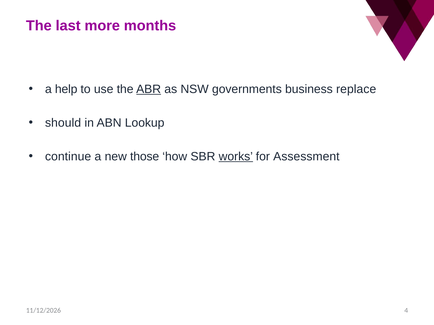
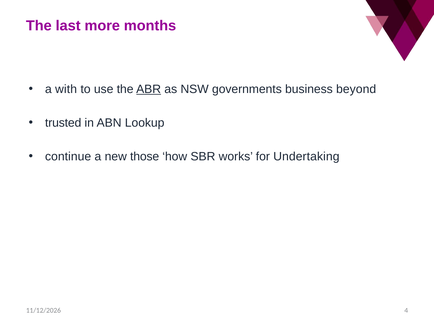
help: help -> with (66, 89)
replace: replace -> beyond (356, 89)
should: should -> trusted (63, 123)
works underline: present -> none (236, 157)
Assessment: Assessment -> Undertaking (306, 157)
